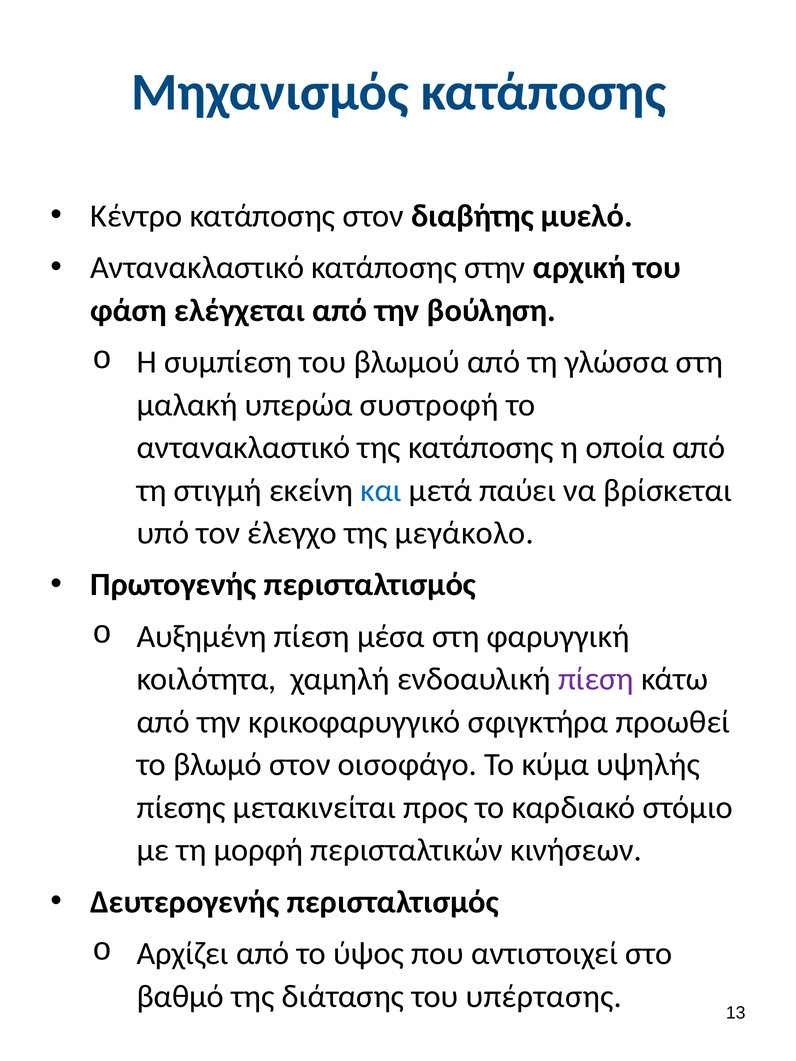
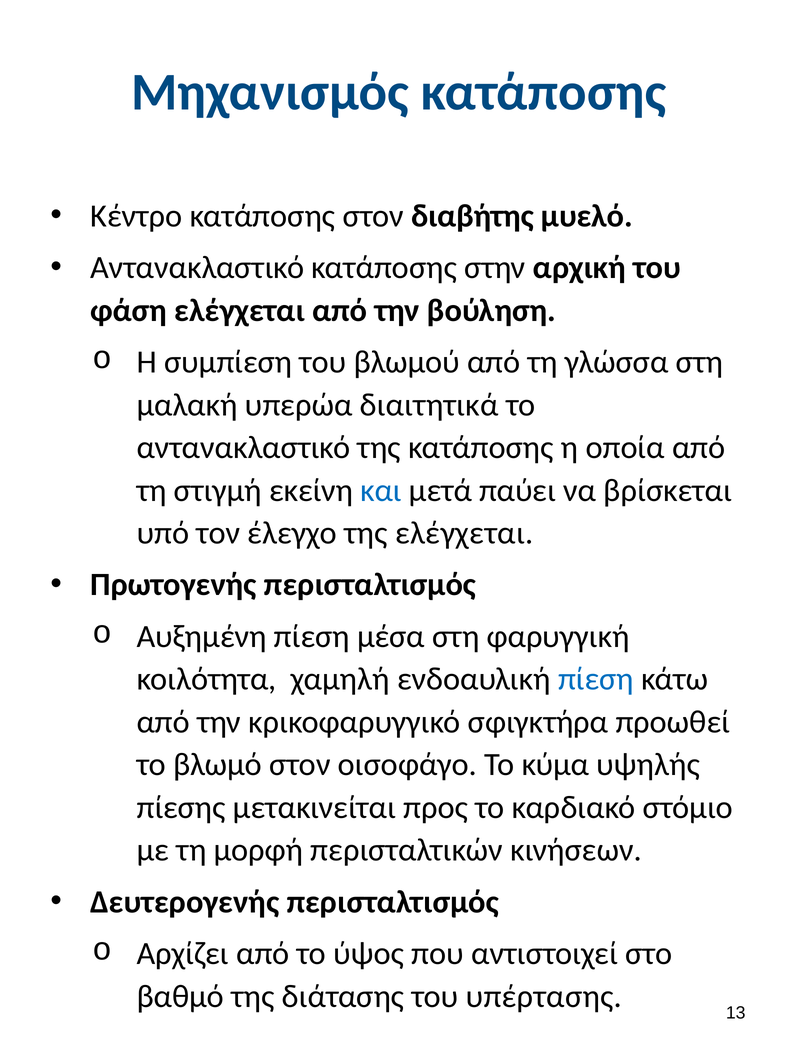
συστροφή: συστροφή -> διαιτητικά (429, 405)
της μεγάκολο: μεγάκολο -> ελέγχεται (464, 533)
πίεση colour: purple -> blue (596, 679)
